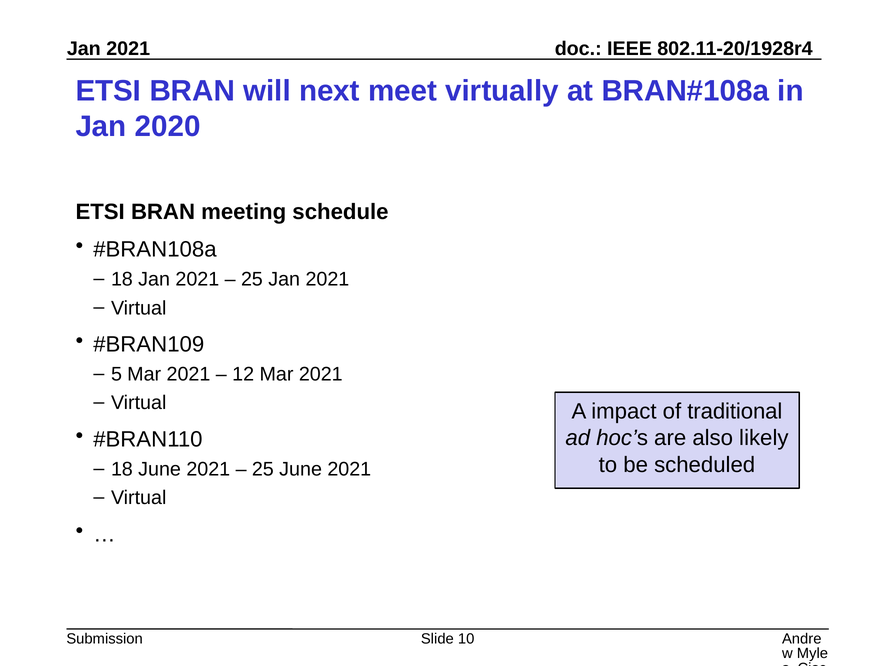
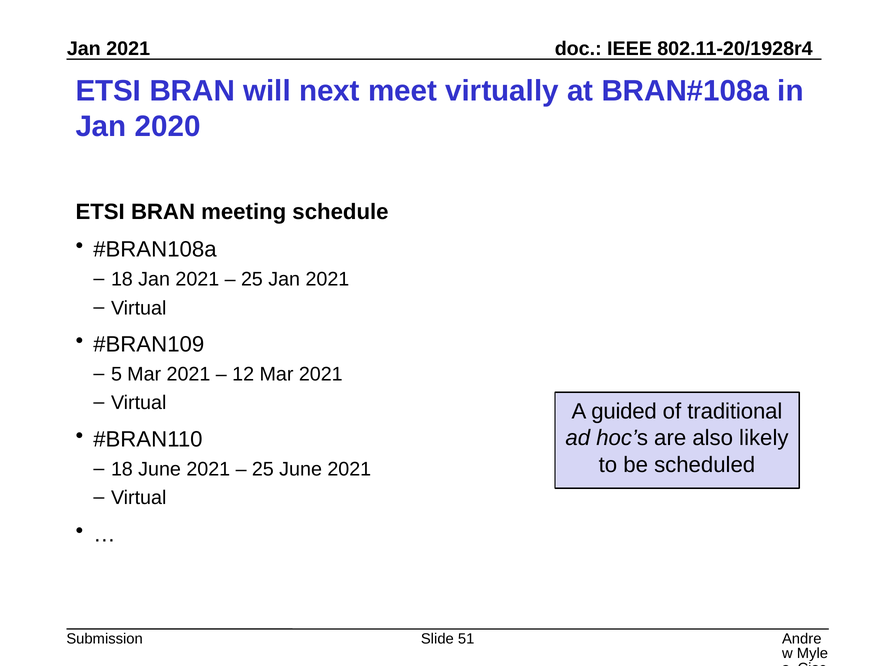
impact: impact -> guided (624, 411)
10: 10 -> 51 (466, 639)
